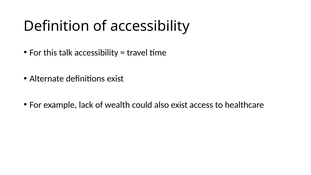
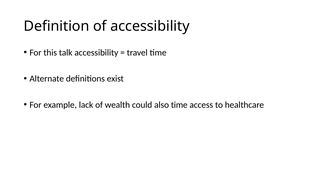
also exist: exist -> time (179, 105)
